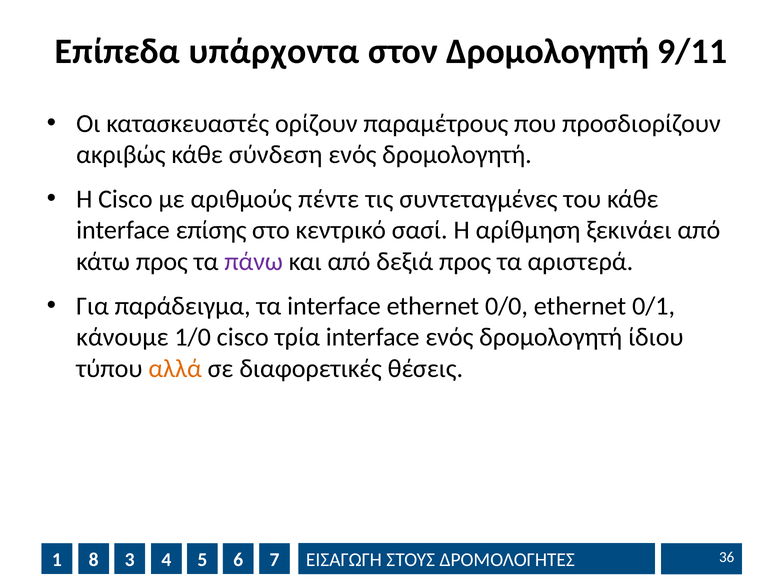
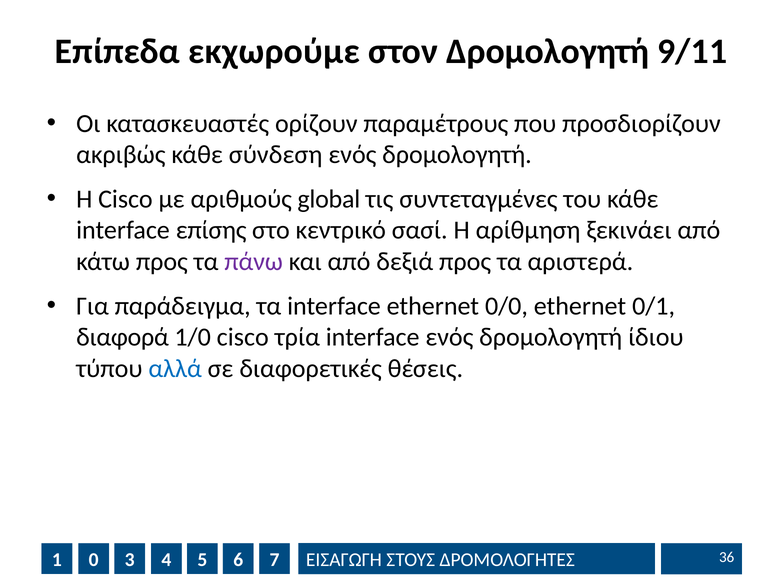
υπάρχοντα: υπάρχοντα -> εκχωρούμε (274, 51)
πέντε: πέντε -> global (329, 199)
κάνουμε: κάνουμε -> διαφορά (122, 337)
αλλά colour: orange -> blue (175, 368)
8: 8 -> 0 (94, 560)
